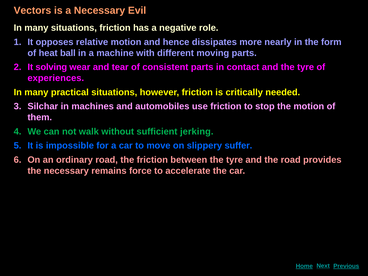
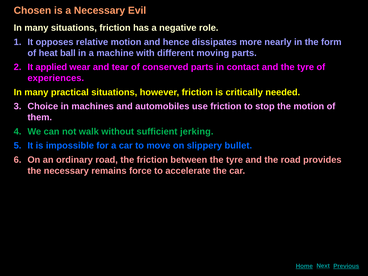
Vectors: Vectors -> Chosen (32, 10)
solving: solving -> applied (51, 67)
consistent: consistent -> conserved (165, 67)
Silchar: Silchar -> Choice (43, 106)
suffer: suffer -> bullet (238, 146)
